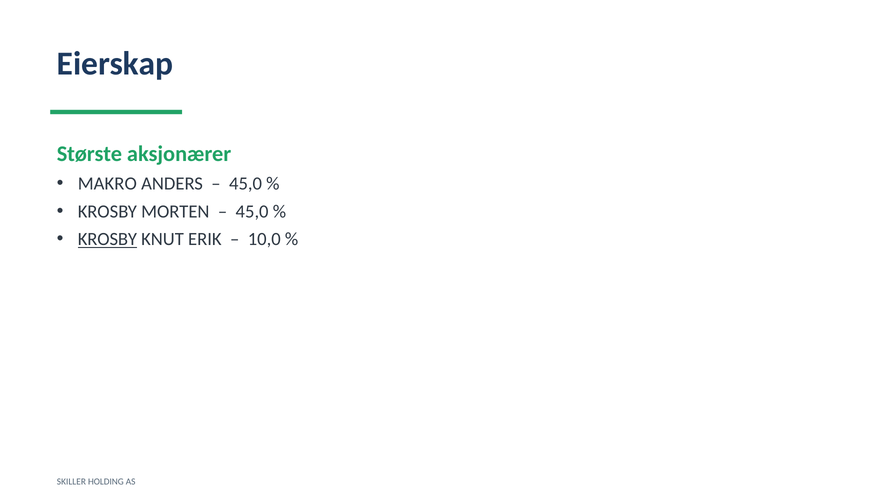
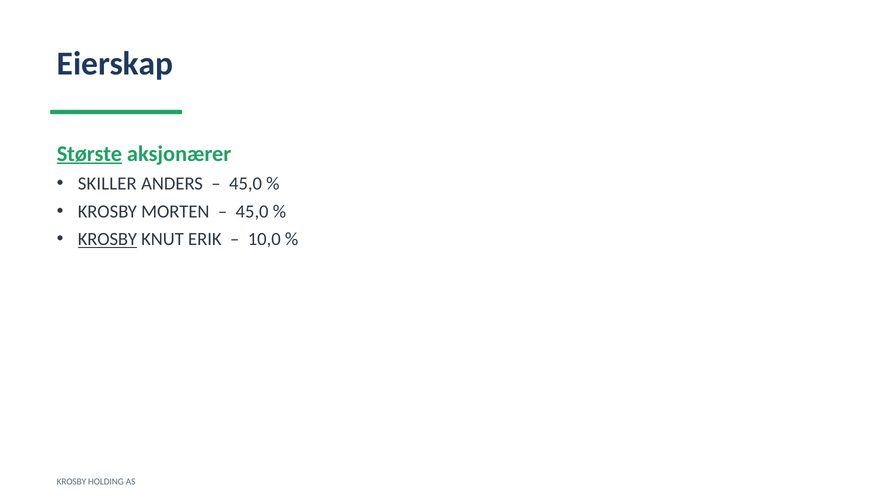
Største underline: none -> present (89, 154)
MAKRO: MAKRO -> SKILLER (107, 184)
SKILLER: SKILLER -> KROSBY (71, 482)
